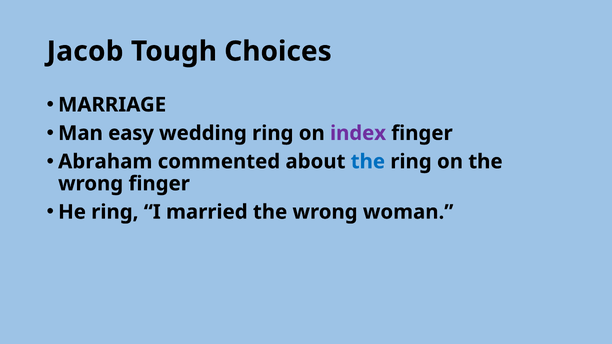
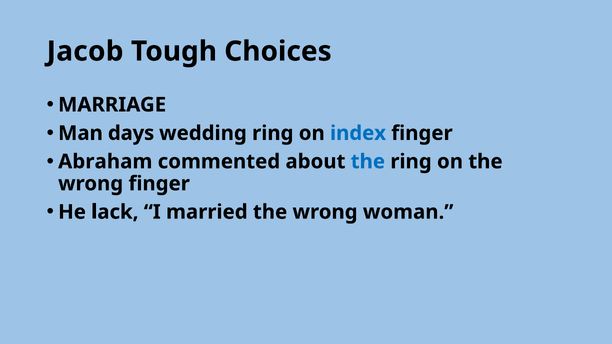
easy: easy -> days (131, 133)
index colour: purple -> blue (358, 133)
He ring: ring -> lack (115, 212)
